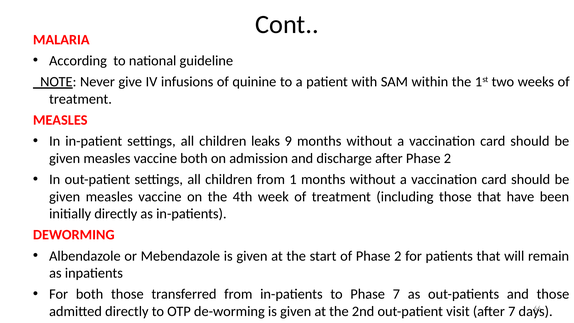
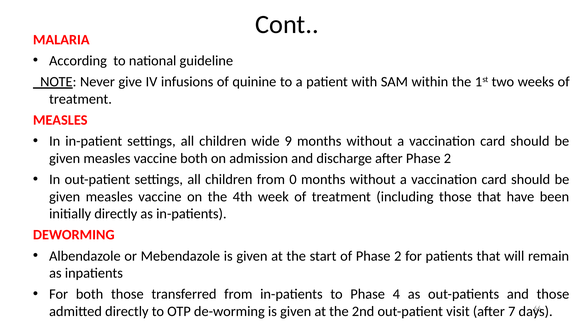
leaks: leaks -> wide (266, 141)
1: 1 -> 0 (293, 179)
Phase 7: 7 -> 4 (396, 294)
